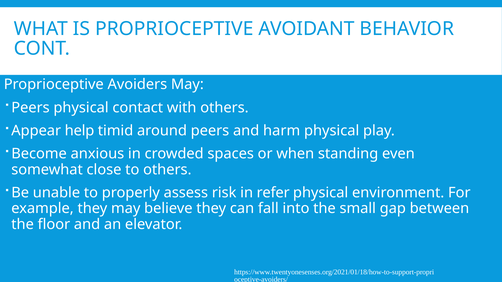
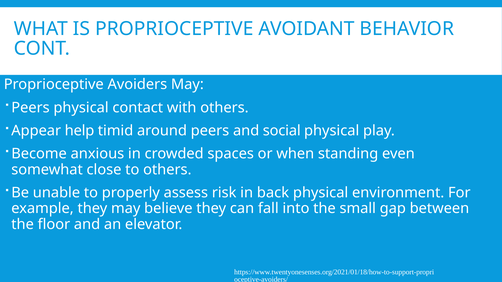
harm: harm -> social (282, 131)
refer: refer -> back (273, 193)
